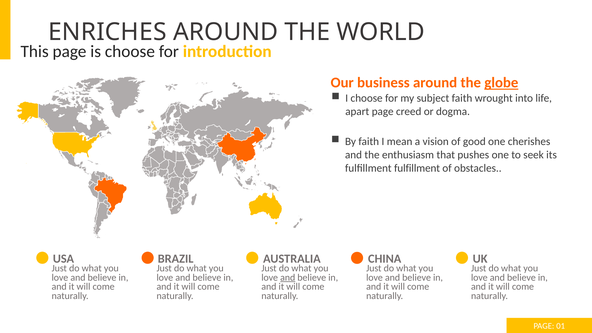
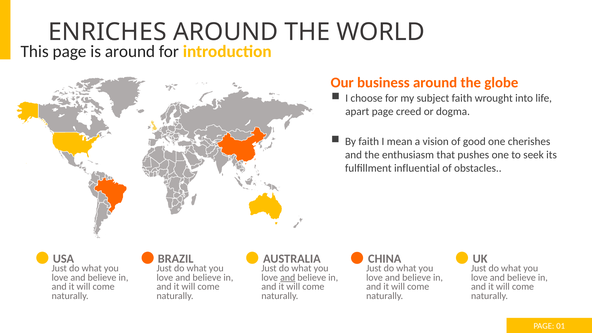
is choose: choose -> around (130, 52)
globe underline: present -> none (501, 83)
fulfillment fulfillment: fulfillment -> influential (417, 168)
